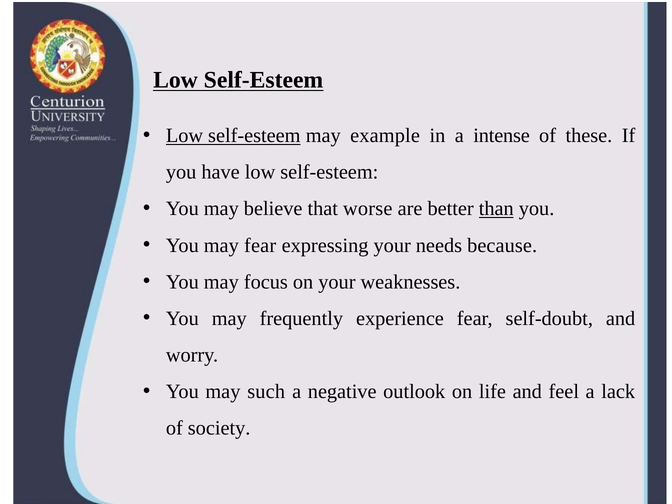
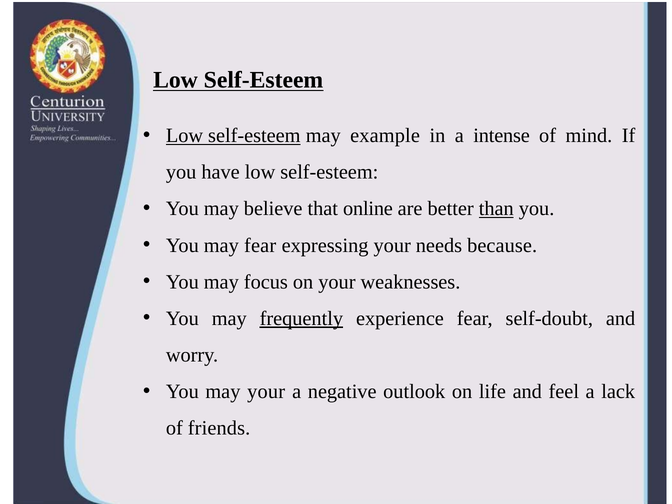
these: these -> mind (589, 136)
worse: worse -> online (368, 209)
frequently underline: none -> present (301, 318)
may such: such -> your (266, 392)
society: society -> friends (219, 428)
